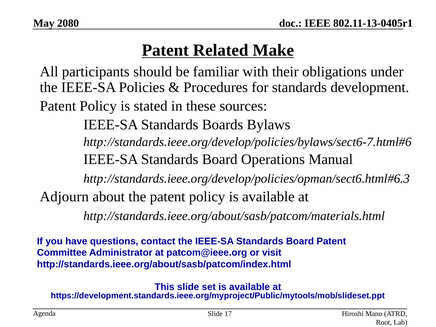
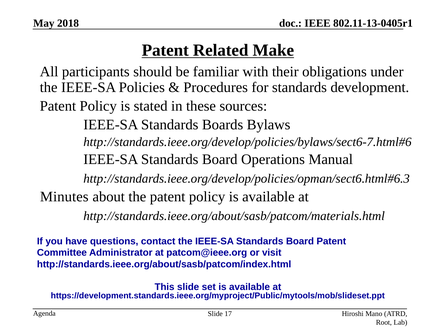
2080: 2080 -> 2018 (68, 23)
Adjourn: Adjourn -> Minutes (64, 197)
